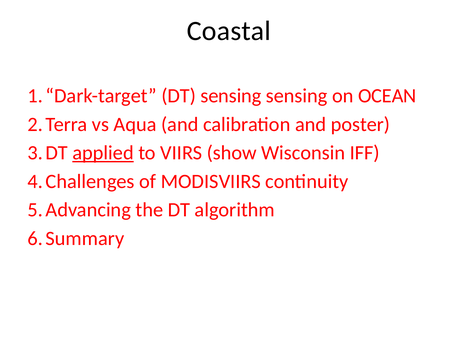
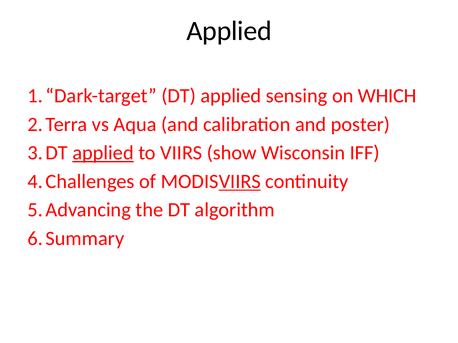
Coastal: Coastal -> Applied (229, 31)
DT sensing: sensing -> applied (231, 96)
OCEAN: OCEAN -> WHICH (387, 96)
VIIRS underline: none -> present (240, 182)
